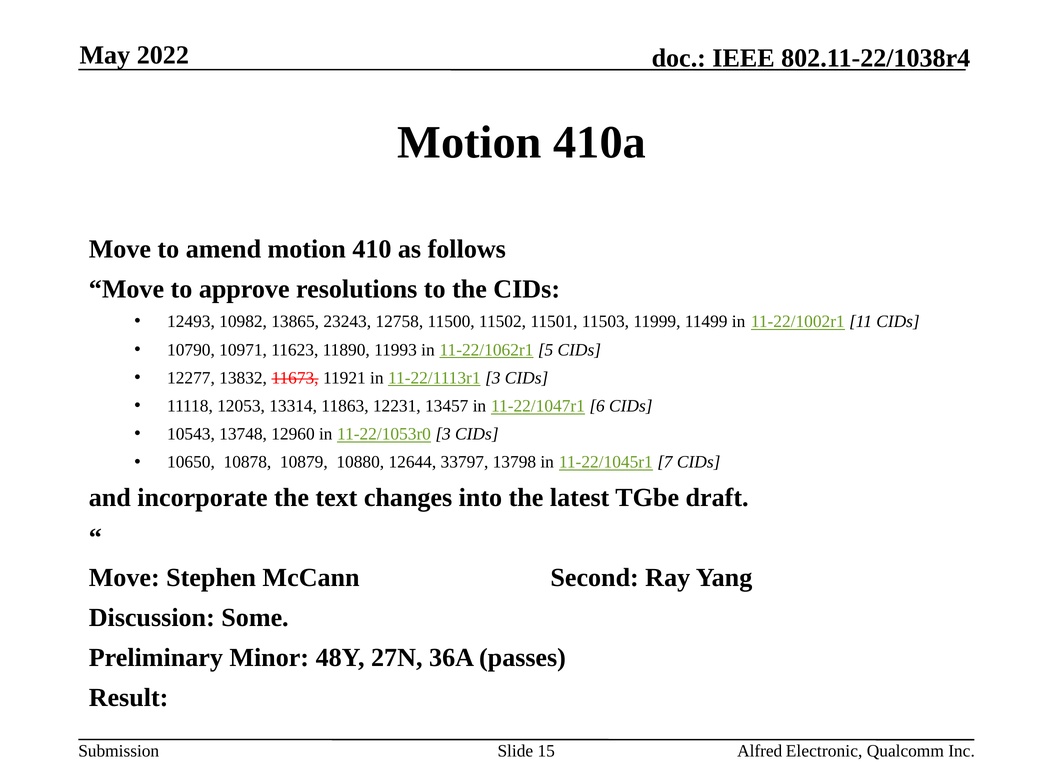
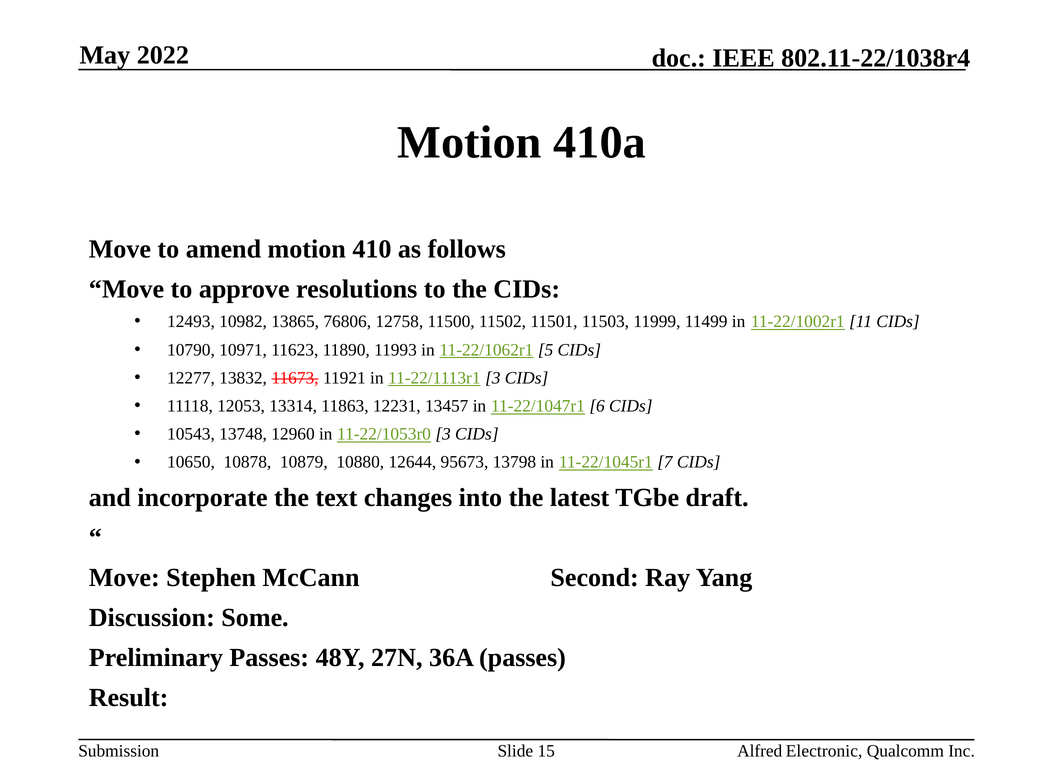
23243: 23243 -> 76806 (347, 322)
33797: 33797 -> 95673 (464, 462)
Preliminary Minor: Minor -> Passes (269, 658)
